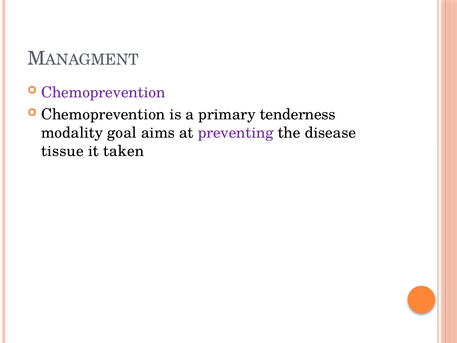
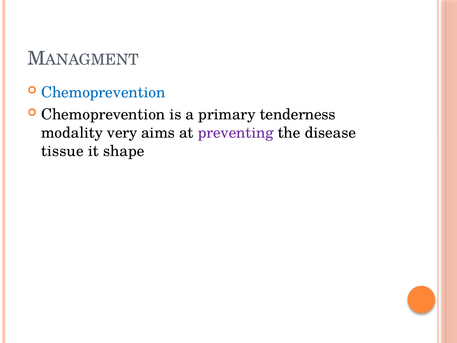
Chemoprevention colour: purple -> blue (103, 92)
goal: goal -> very (122, 133)
taken: taken -> shape (124, 151)
